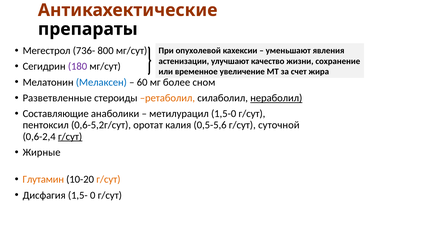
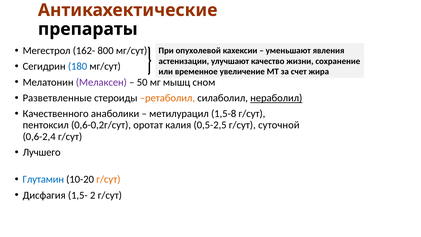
736-: 736- -> 162- (84, 51)
180 colour: purple -> blue (78, 66)
Мелаксен colour: blue -> purple (101, 82)
60: 60 -> 50 (142, 82)
более: более -> мышц (177, 82)
Составляющие: Составляющие -> Качественного (56, 114)
1,5-0: 1,5-0 -> 1,5-8 (224, 114)
0,6-5,2г/сут: 0,6-5,2г/сут -> 0,6-0,2г/сут (101, 125)
0,5-5,6: 0,5-5,6 -> 0,5-2,5 (210, 125)
г/сут underline: present -> none (70, 136)
Жирные: Жирные -> Лучшего (42, 152)
Глутамин colour: orange -> blue (43, 179)
0: 0 -> 2 (93, 195)
